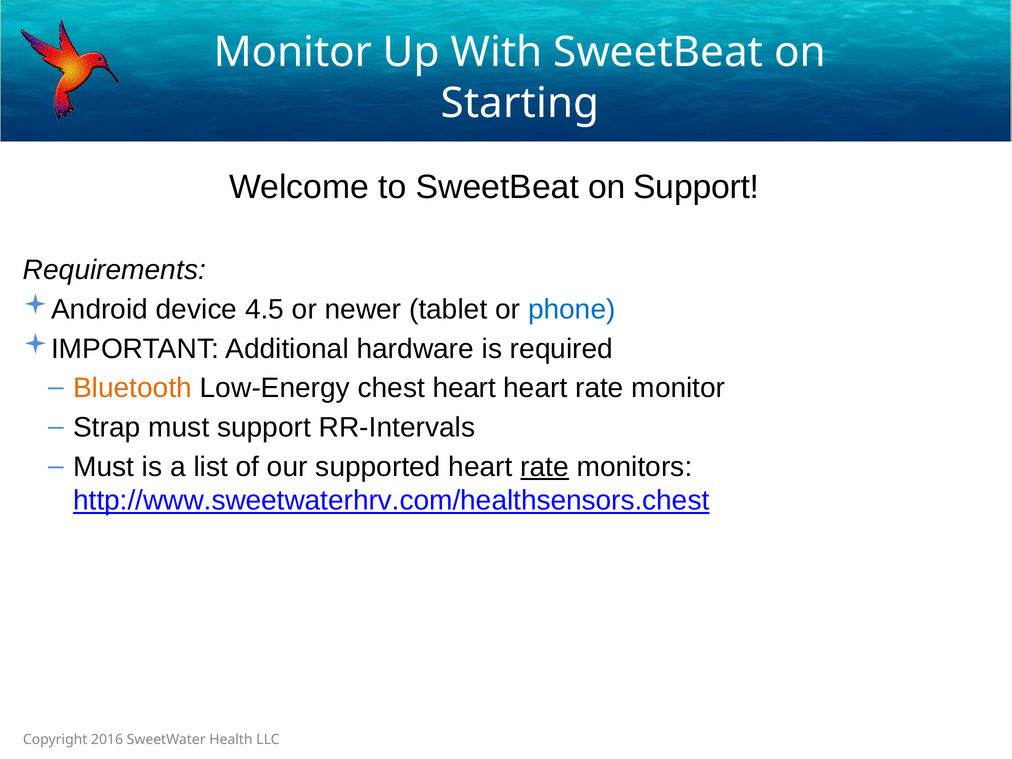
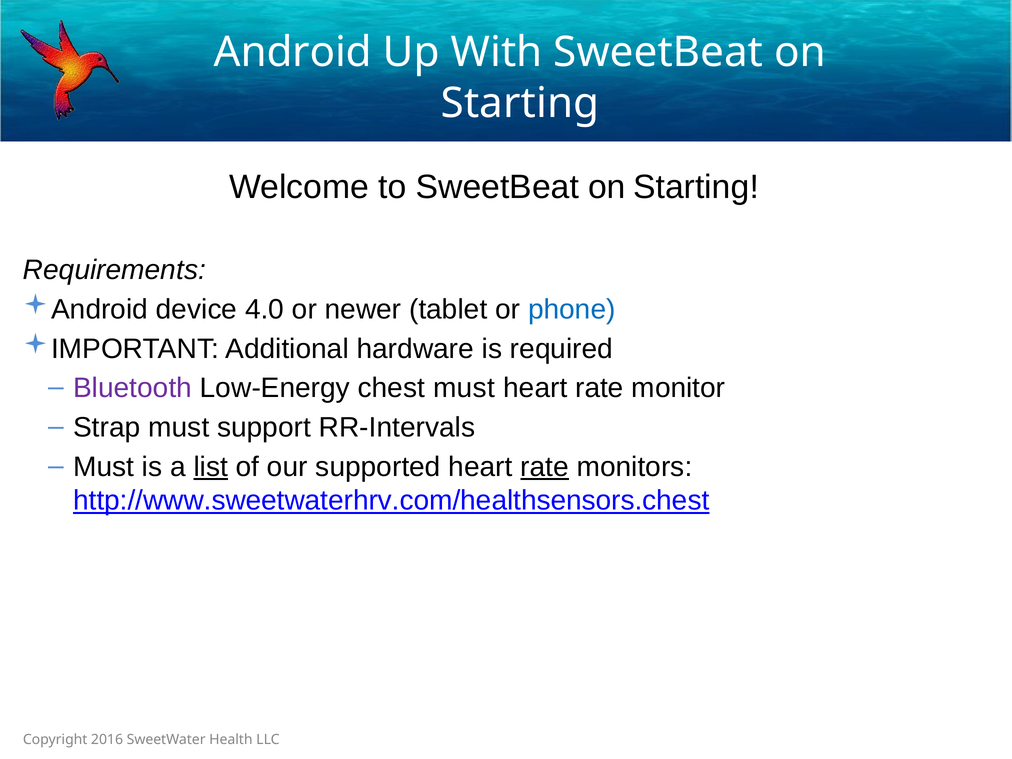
Monitor: Monitor -> Android (293, 52)
to SweetBeat on Support: Support -> Starting (696, 187)
4.5: 4.5 -> 4.0 (265, 309)
Bluetooth colour: orange -> purple (133, 388)
chest heart: heart -> must (464, 388)
list underline: none -> present (211, 467)
